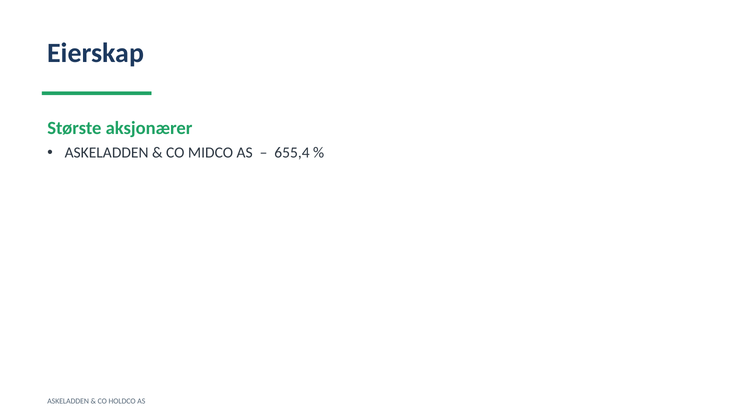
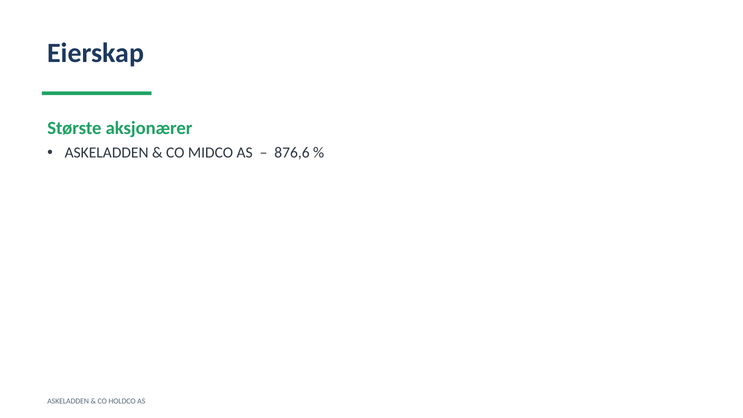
655,4: 655,4 -> 876,6 (292, 153)
